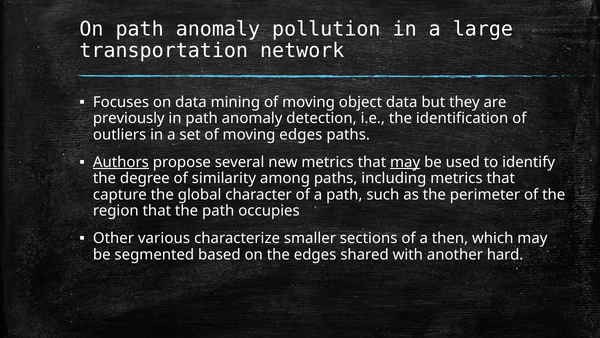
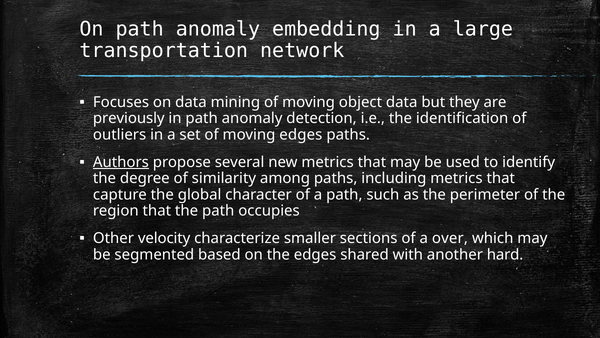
pollution: pollution -> embedding (326, 29)
may underline: present -> none (405, 162)
various: various -> velocity (164, 238)
then: then -> over (450, 238)
